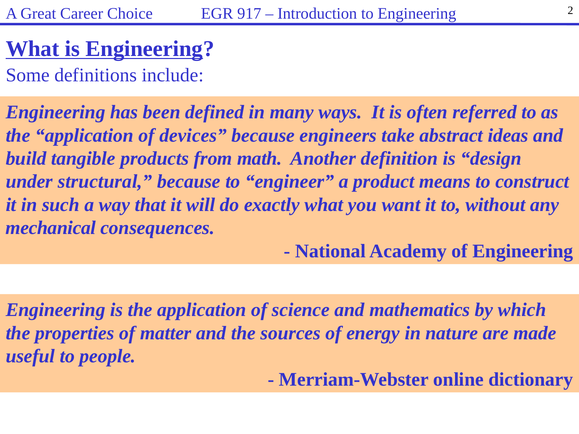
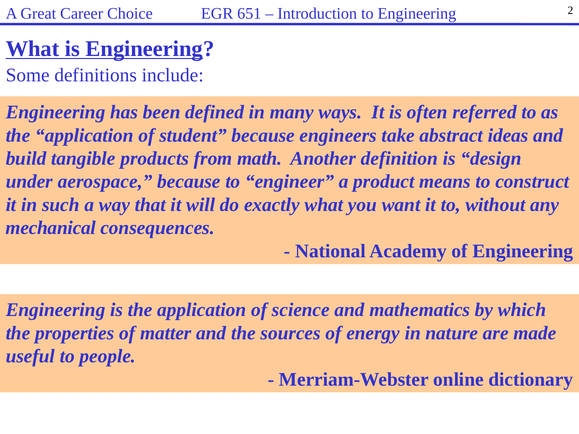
917: 917 -> 651 (249, 14)
devices: devices -> student (193, 135)
structural: structural -> aerospace (105, 182)
